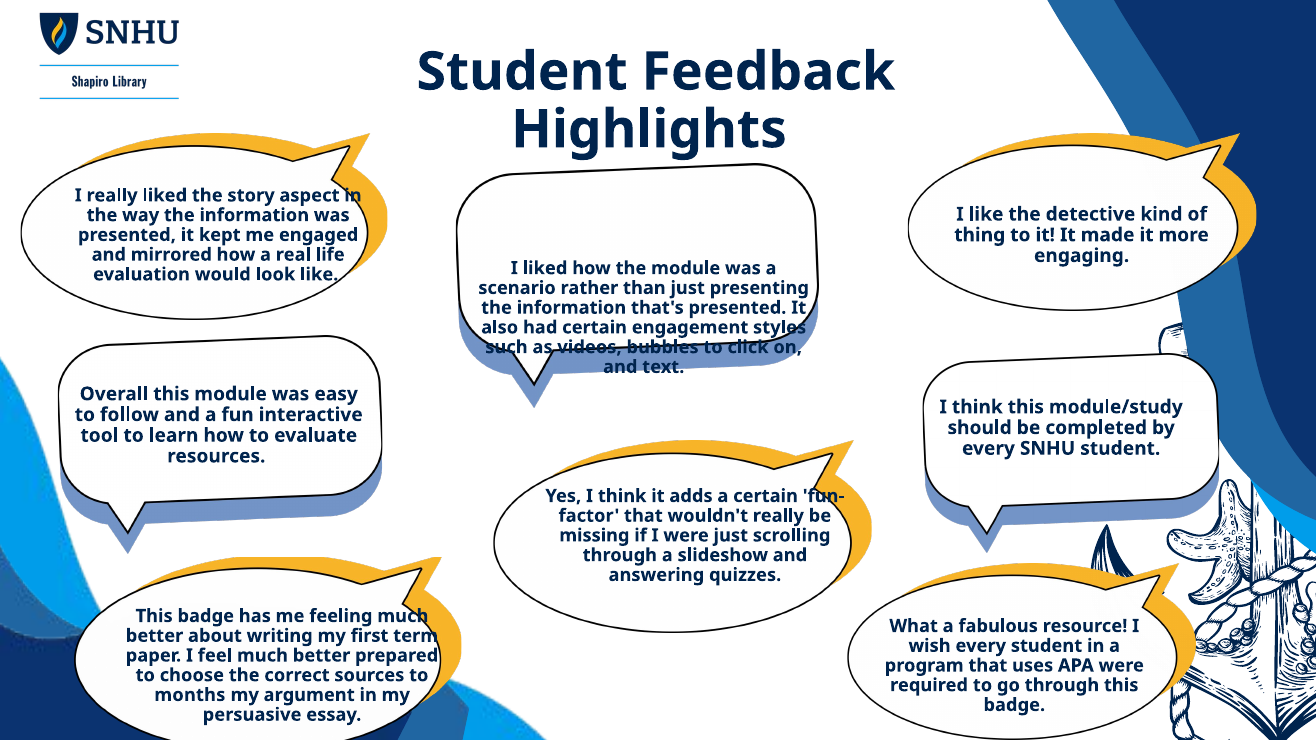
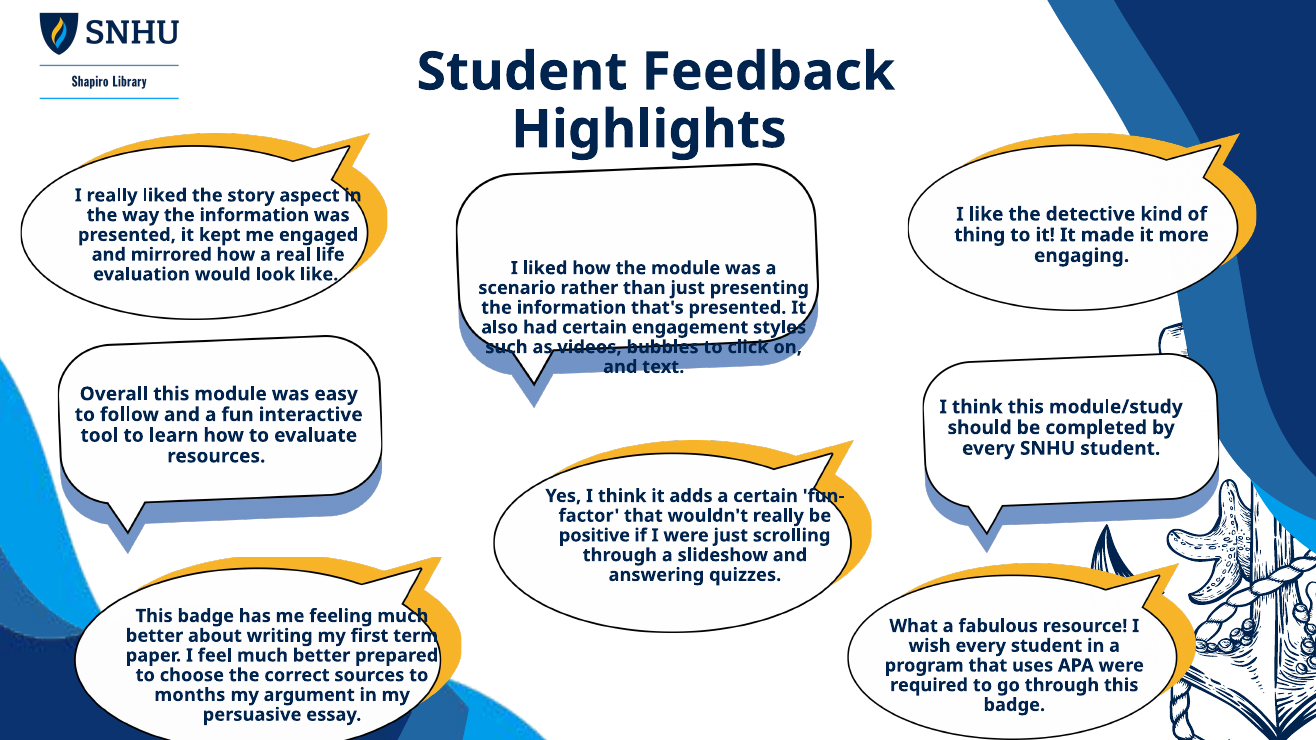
missing: missing -> positive (594, 536)
